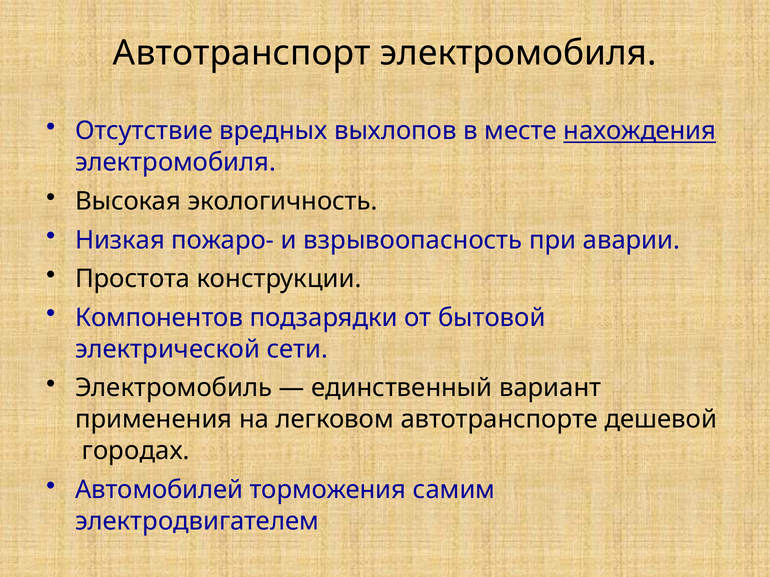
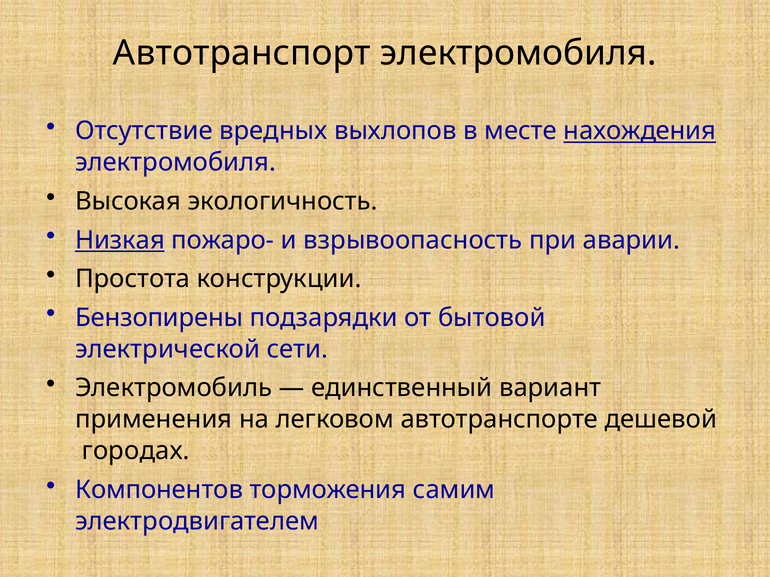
Низкая underline: none -> present (120, 240)
Компонентов: Компонентов -> Бензопирены (159, 318)
Автомобилей: Автомобилей -> Компонентов (159, 490)
